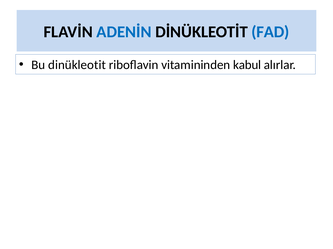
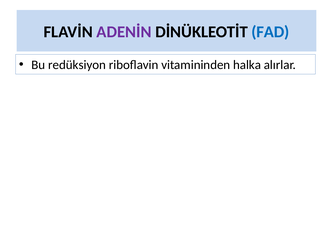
ADENİN colour: blue -> purple (124, 32)
dinükleotit: dinükleotit -> redüksiyon (77, 65)
kabul: kabul -> halka (247, 65)
